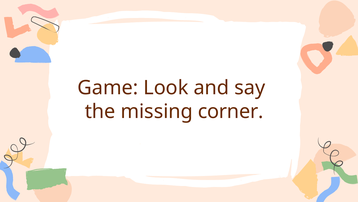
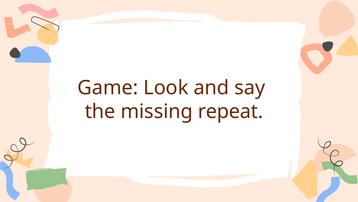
corner: corner -> repeat (231, 111)
